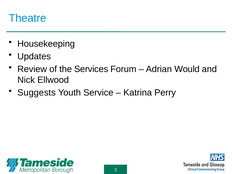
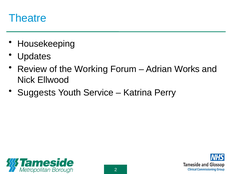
Services: Services -> Working (91, 69)
Would: Would -> Works (187, 69)
